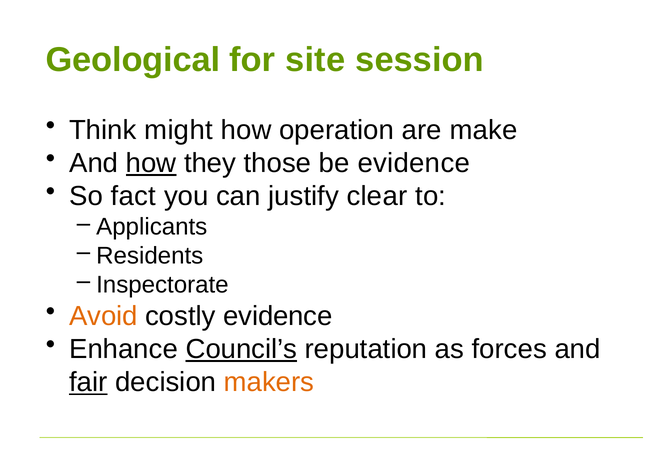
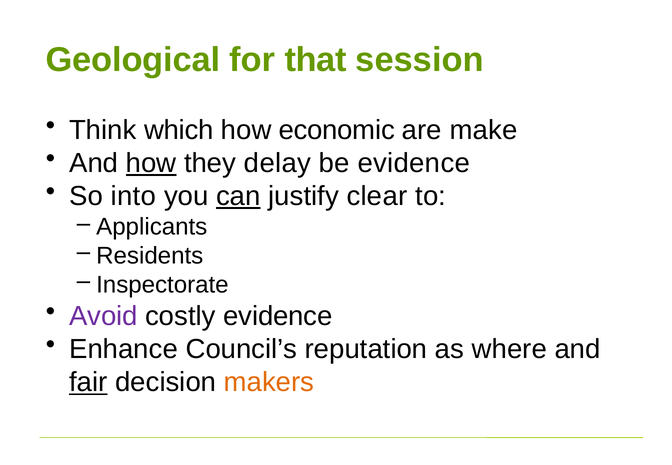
site: site -> that (316, 60)
might: might -> which (179, 130)
operation: operation -> economic (337, 130)
those: those -> delay (277, 163)
fact: fact -> into (133, 196)
can underline: none -> present (238, 196)
Avoid colour: orange -> purple (103, 316)
Council’s underline: present -> none (241, 349)
forces: forces -> where (509, 349)
